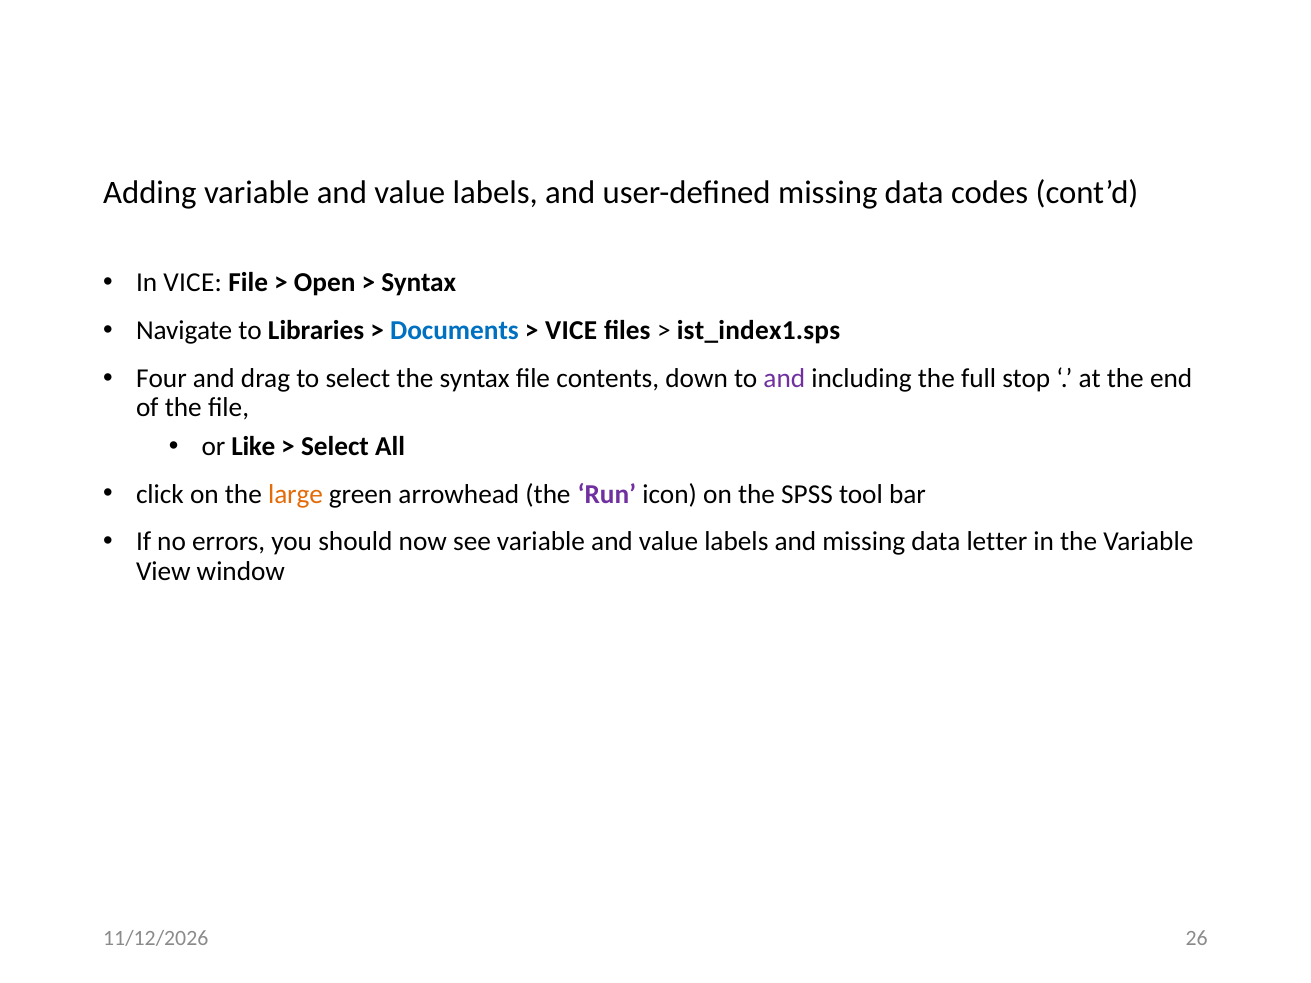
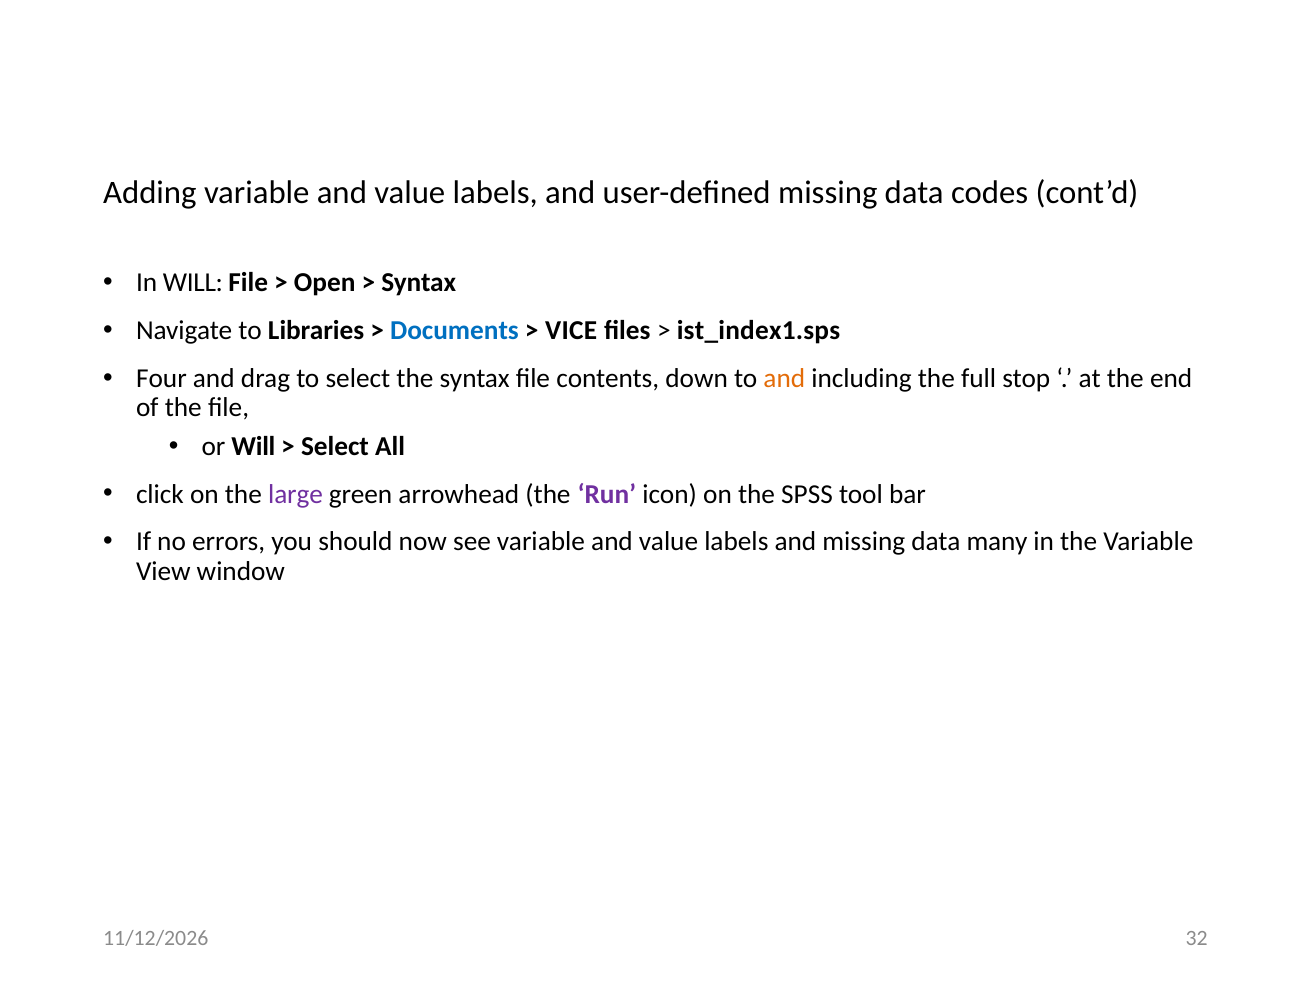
In VICE: VICE -> WILL (193, 283)
and colour: purple -> orange (784, 378)
or Like: Like -> Will (253, 446)
large colour: orange -> purple (295, 494)
letter: letter -> many (997, 542)
26: 26 -> 32 (1197, 939)
